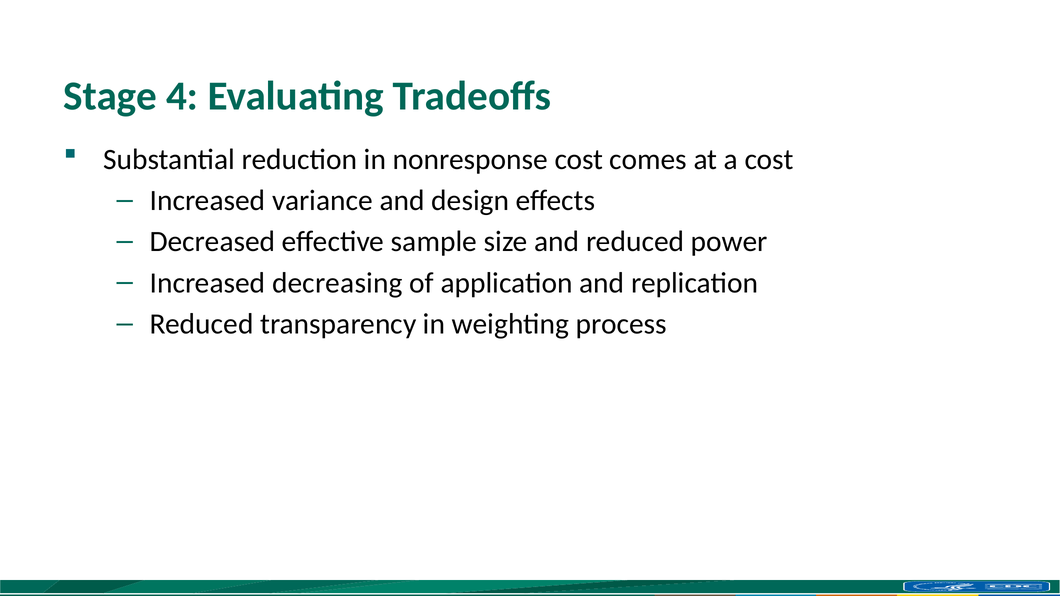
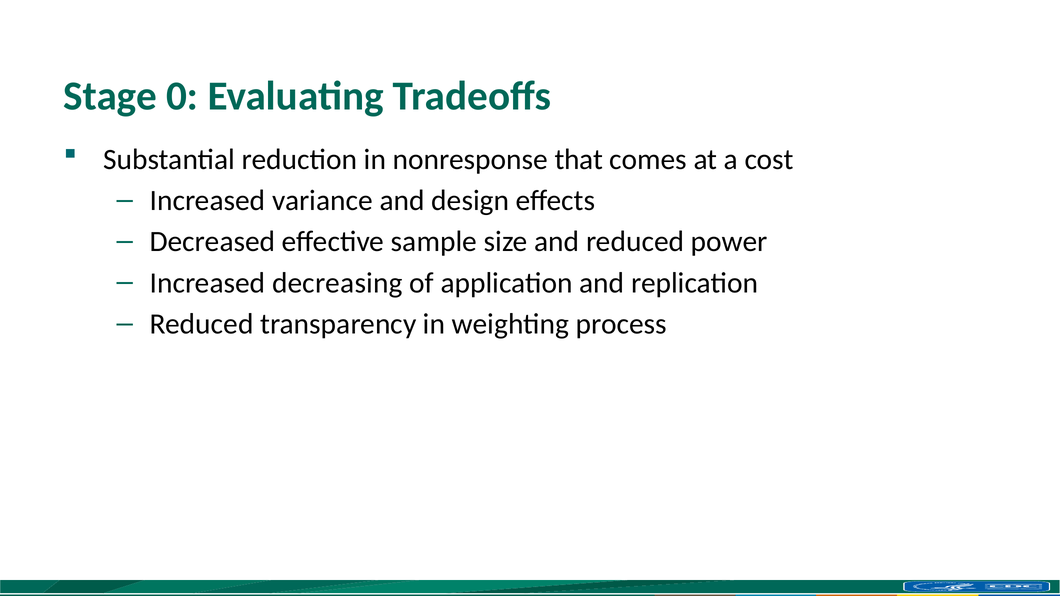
4: 4 -> 0 (182, 96)
nonresponse cost: cost -> that (579, 159)
